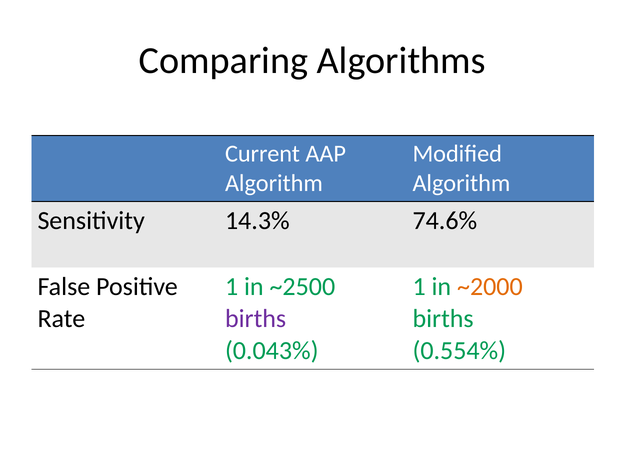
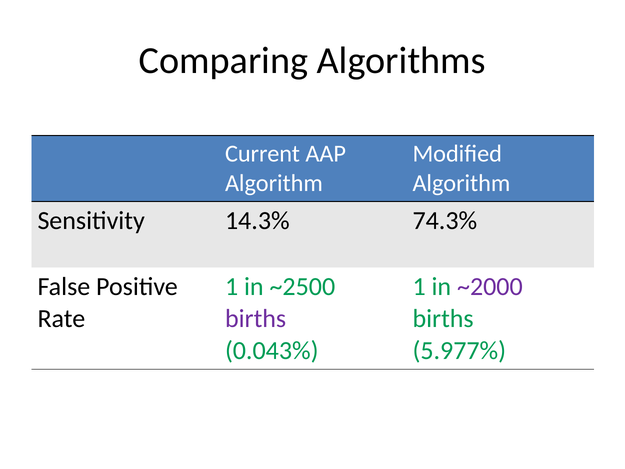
74.6%: 74.6% -> 74.3% (445, 221)
~2000 colour: orange -> purple (490, 287)
0.554%: 0.554% -> 5.977% (459, 350)
